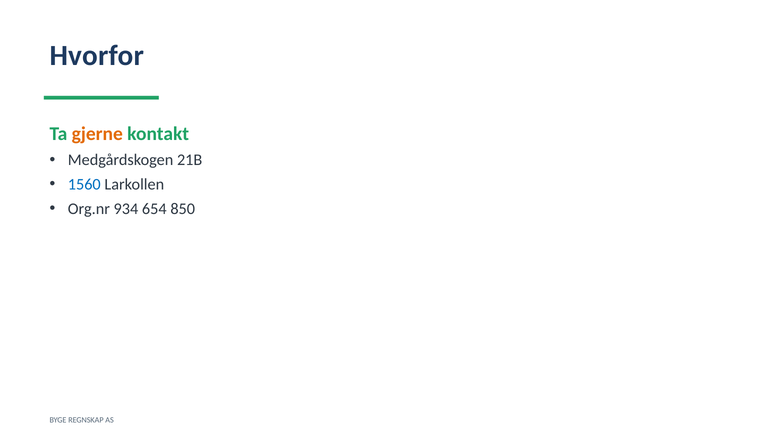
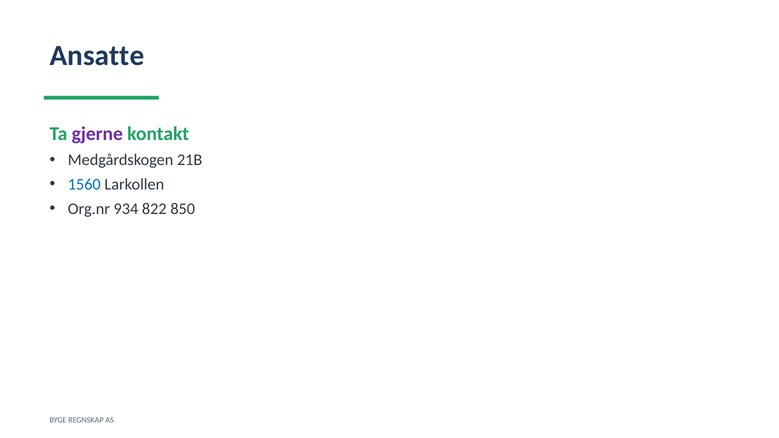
Hvorfor: Hvorfor -> Ansatte (97, 56)
gjerne colour: orange -> purple (97, 134)
654: 654 -> 822 (154, 209)
